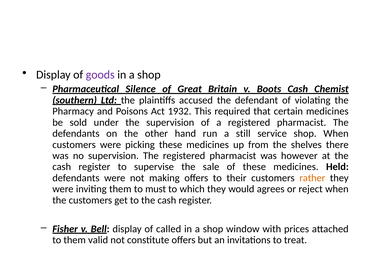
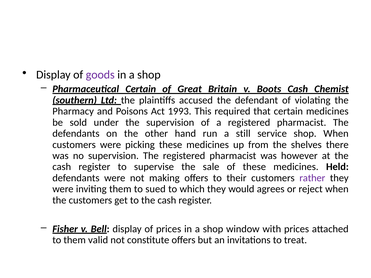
Pharmaceutical Silence: Silence -> Certain (141, 89)
1932: 1932 -> 1993 (180, 111)
rather colour: orange -> purple (312, 178)
must: must -> sued (156, 189)
of called: called -> prices (169, 229)
